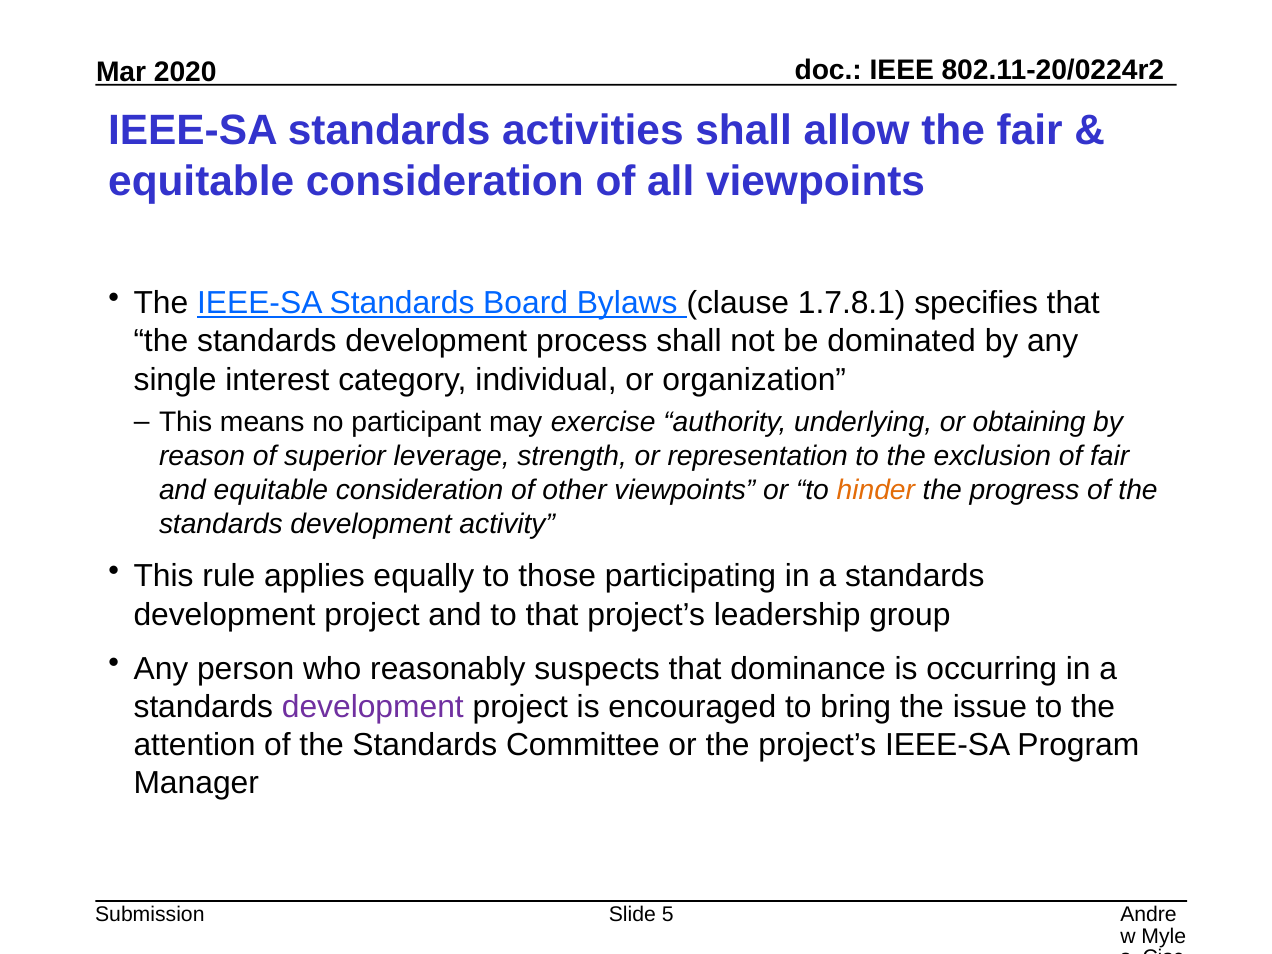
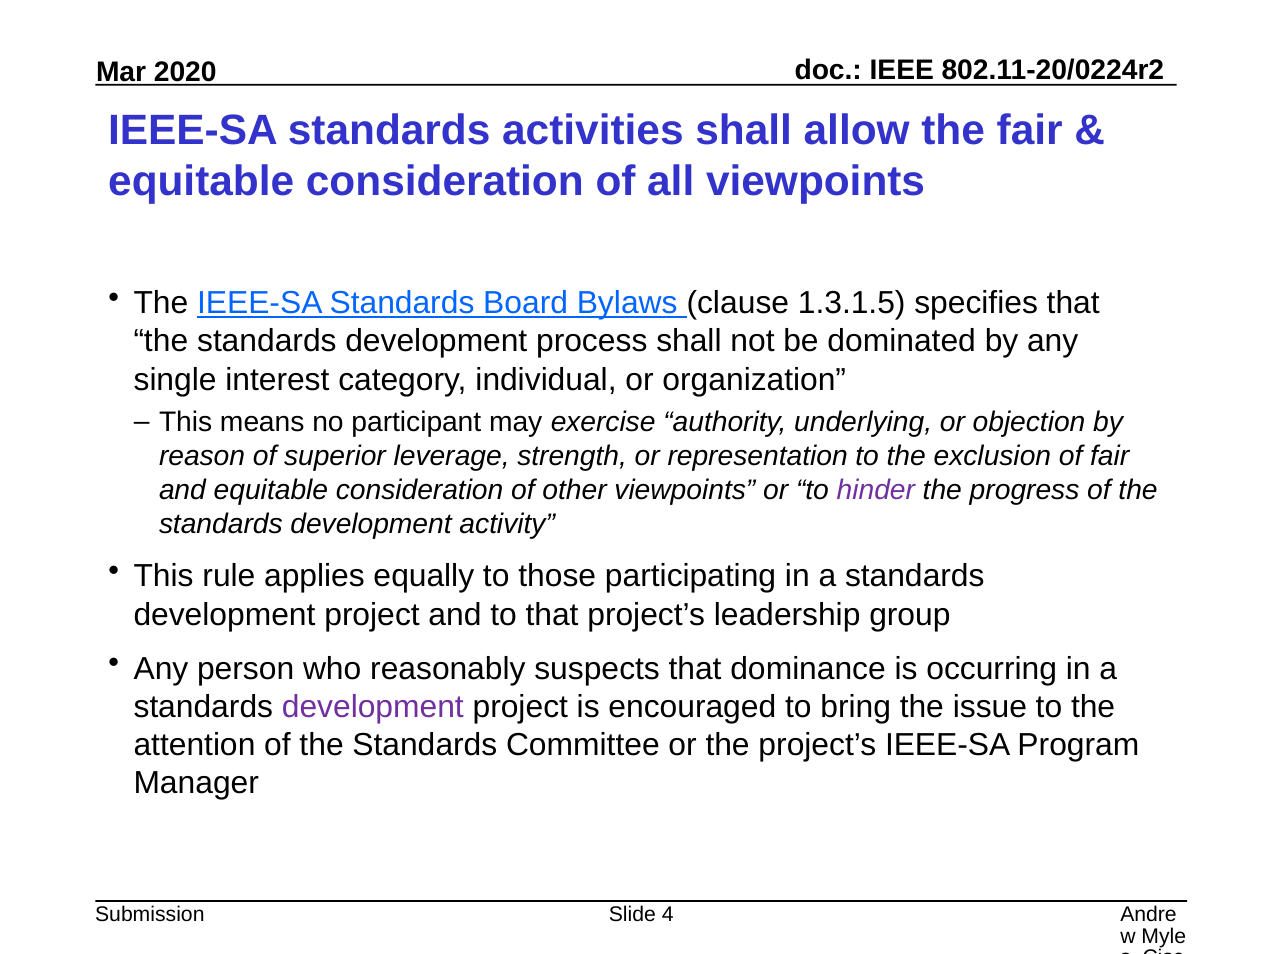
1.7.8.1: 1.7.8.1 -> 1.3.1.5 (852, 303)
obtaining: obtaining -> objection (1029, 422)
hinder colour: orange -> purple (876, 490)
5: 5 -> 4 (668, 915)
